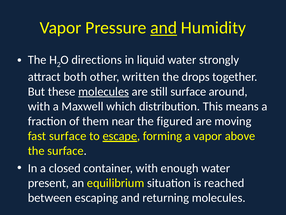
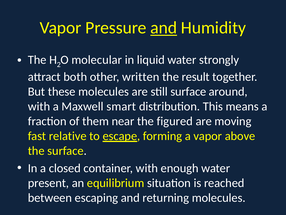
directions: directions -> molecular (97, 60)
drops: drops -> result (196, 77)
molecules underline: present -> none (104, 91)
which: which -> smart (121, 106)
fast surface: surface -> relative (68, 136)
